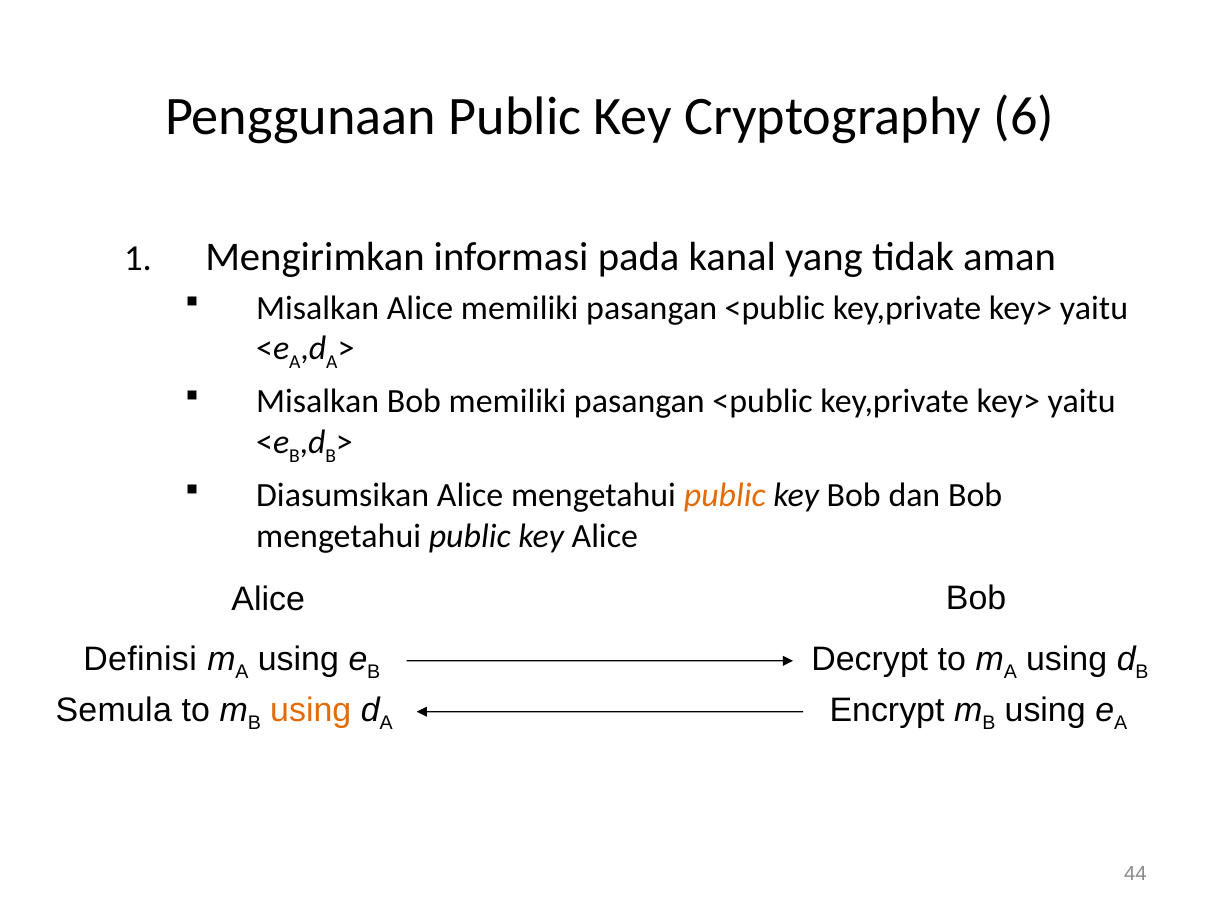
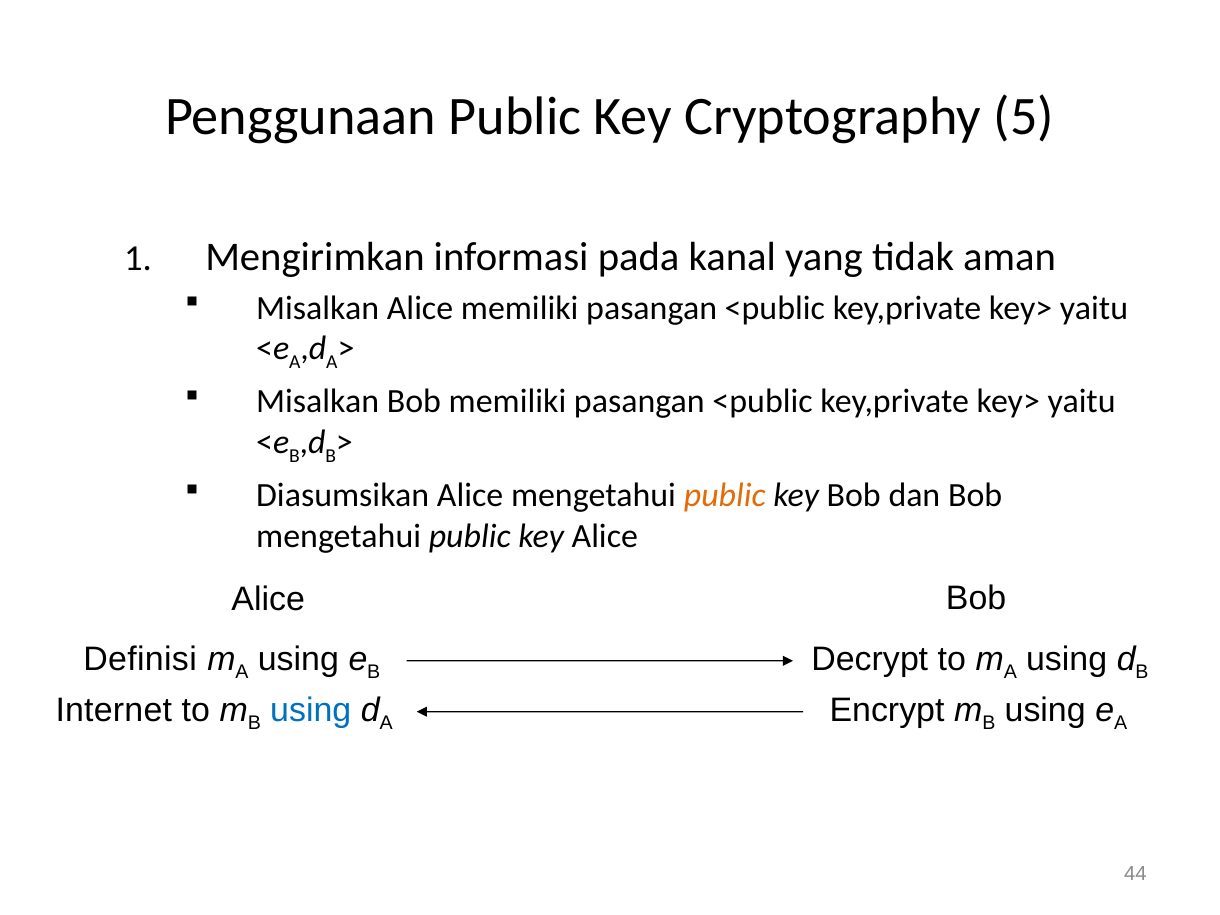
6: 6 -> 5 (1024, 117)
Semula: Semula -> Internet (114, 710)
using colour: orange -> blue (311, 710)
